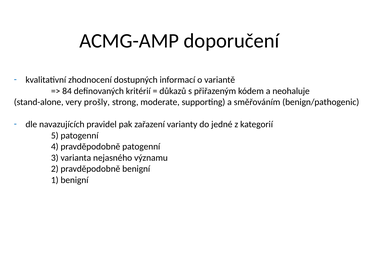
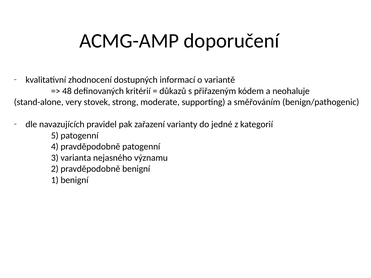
84: 84 -> 48 (67, 91)
prošly: prošly -> stovek (97, 102)
